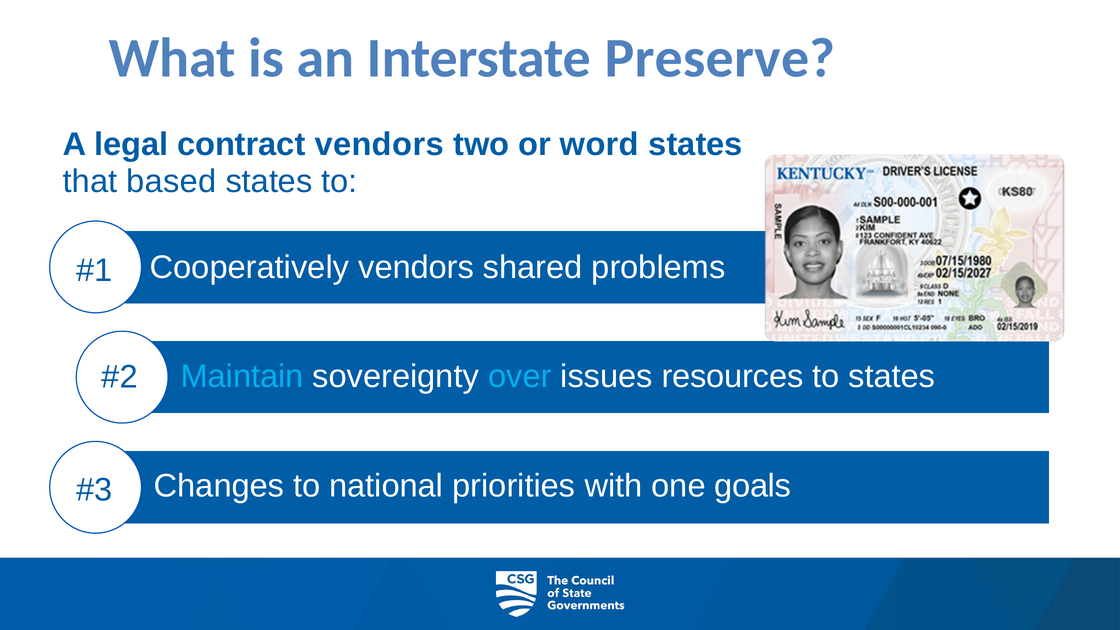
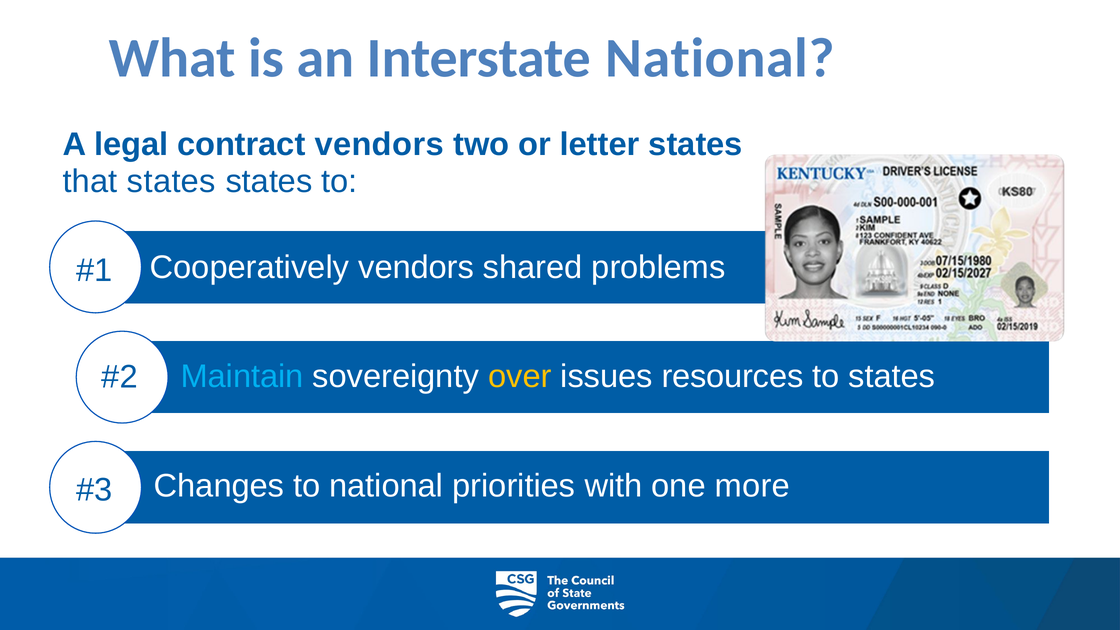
Interstate Preserve: Preserve -> National (720, 58)
word: word -> letter (600, 144)
that based: based -> states (171, 182)
over colour: light blue -> yellow (520, 376)
goals: goals -> more (752, 486)
